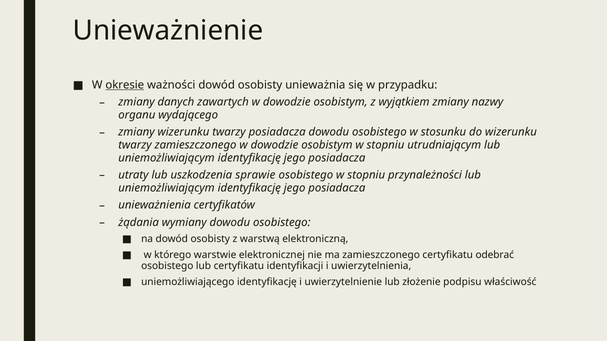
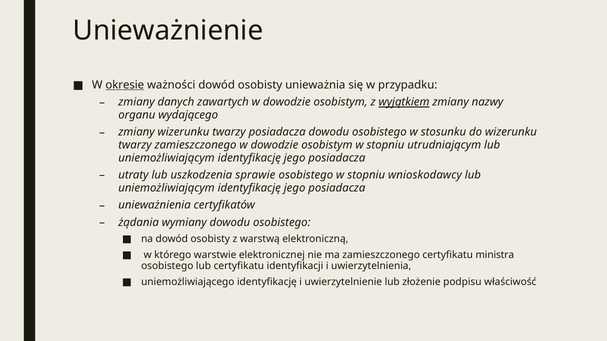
wyjątkiem underline: none -> present (404, 102)
przynależności: przynależności -> wnioskodawcy (425, 175)
odebrać: odebrać -> ministra (495, 255)
